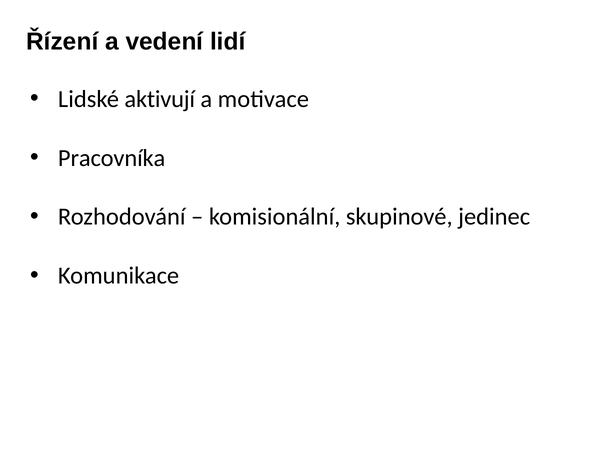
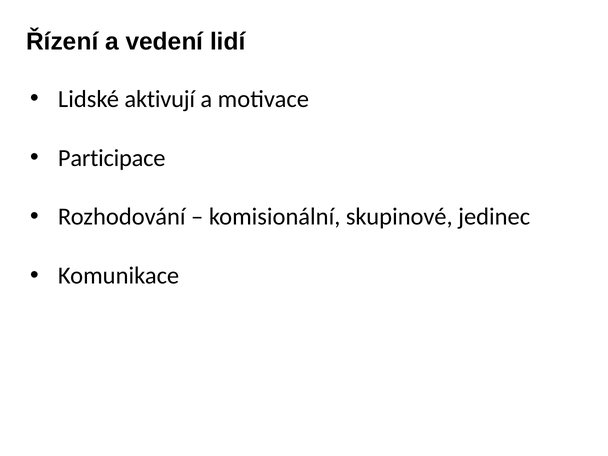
Pracovníka: Pracovníka -> Participace (112, 158)
